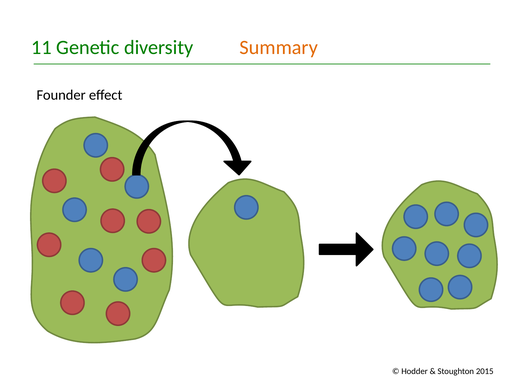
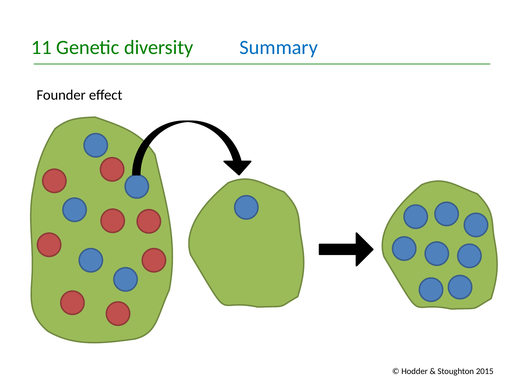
Summary colour: orange -> blue (279, 47)
